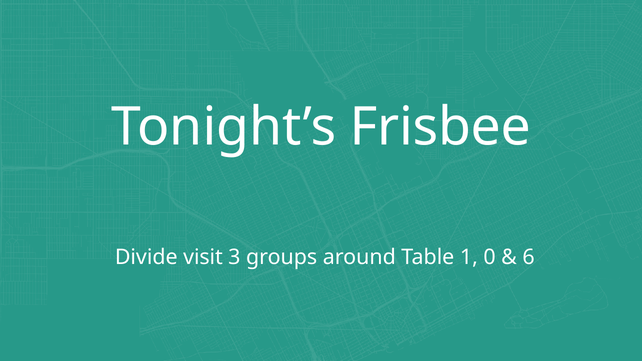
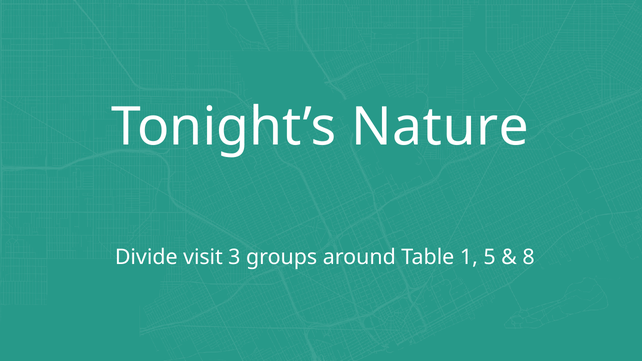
Frisbee: Frisbee -> Nature (440, 127)
0: 0 -> 5 (490, 257)
6: 6 -> 8 (529, 257)
